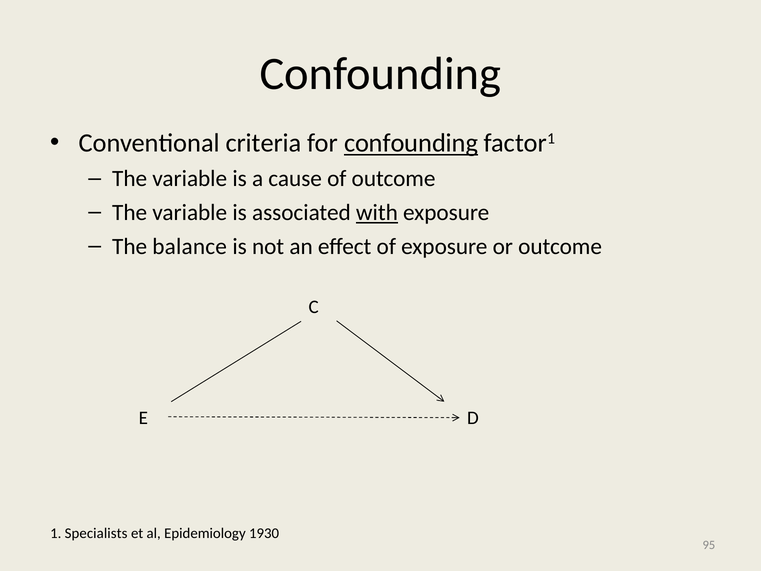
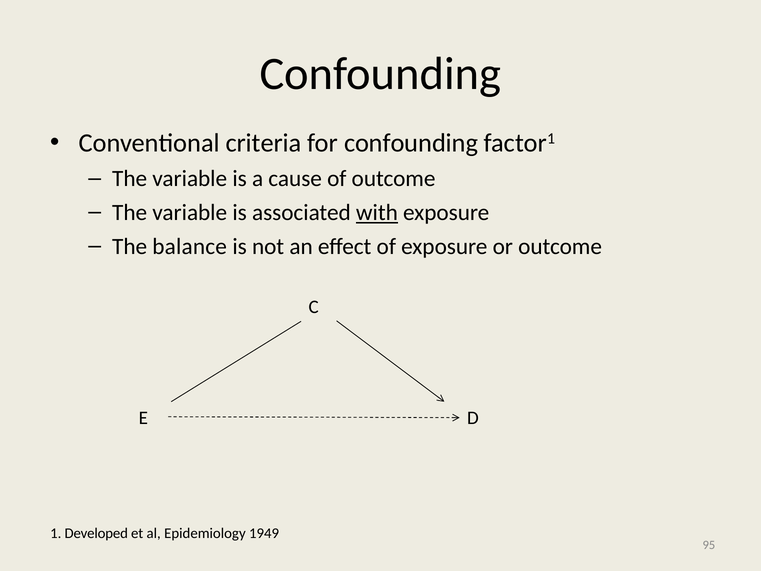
confounding underline: present -> none (411, 143)
Specialists: Specialists -> Developed (96, 533)
1930: 1930 -> 1949 (264, 533)
